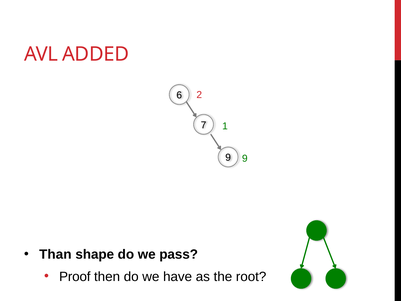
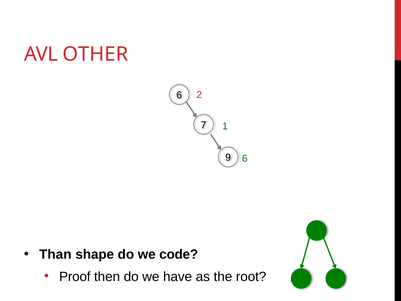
ADDED: ADDED -> OTHER (95, 54)
9 9: 9 -> 6 (245, 159)
pass: pass -> code (179, 254)
